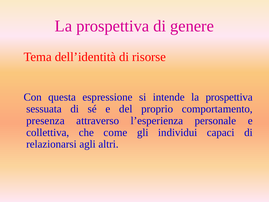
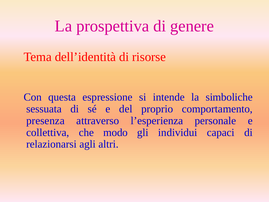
intende la prospettiva: prospettiva -> simboliche (229, 97)
come: come -> modo (116, 132)
